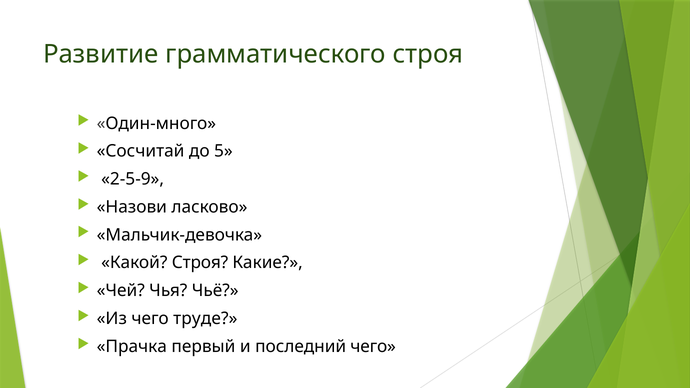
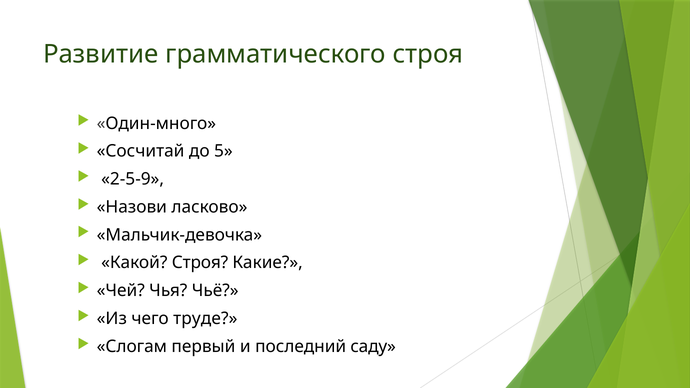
Прачка: Прачка -> Слогам (132, 347)
последний чего: чего -> саду (373, 347)
